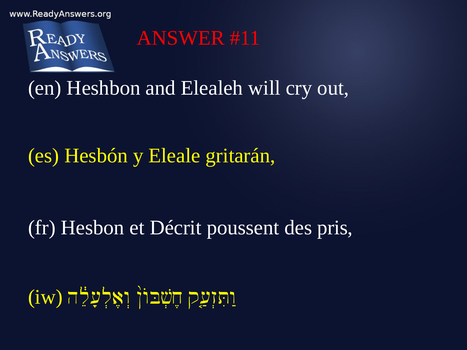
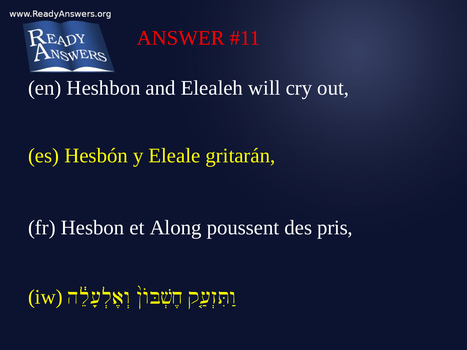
Décrit: Décrit -> Along (176, 228)
